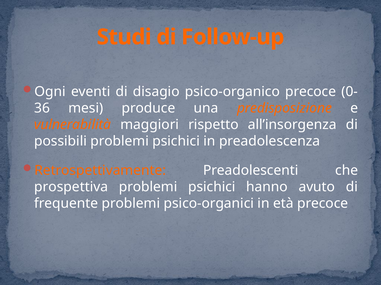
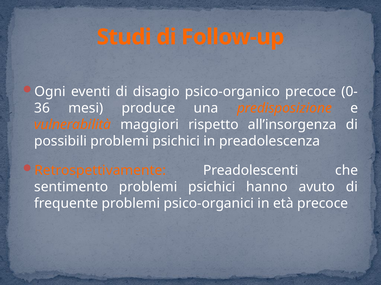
prospettiva: prospettiva -> sentimento (71, 187)
